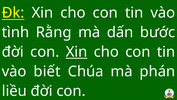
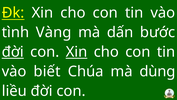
Rằng: Rằng -> Vàng (54, 32)
đời underline: none -> present (13, 52)
phán: phán -> dùng (157, 71)
